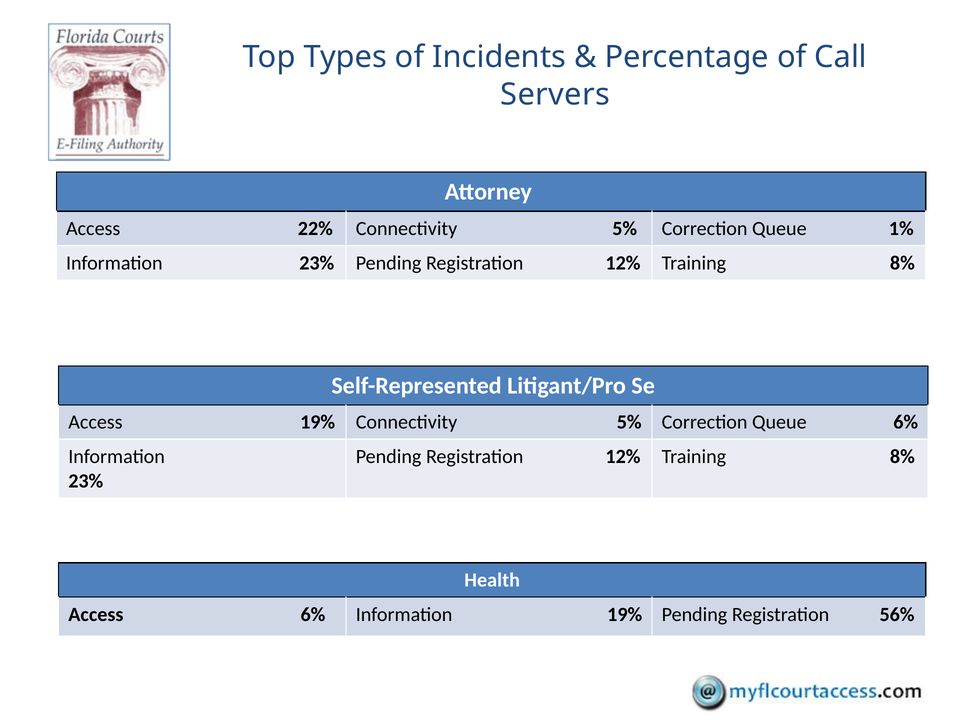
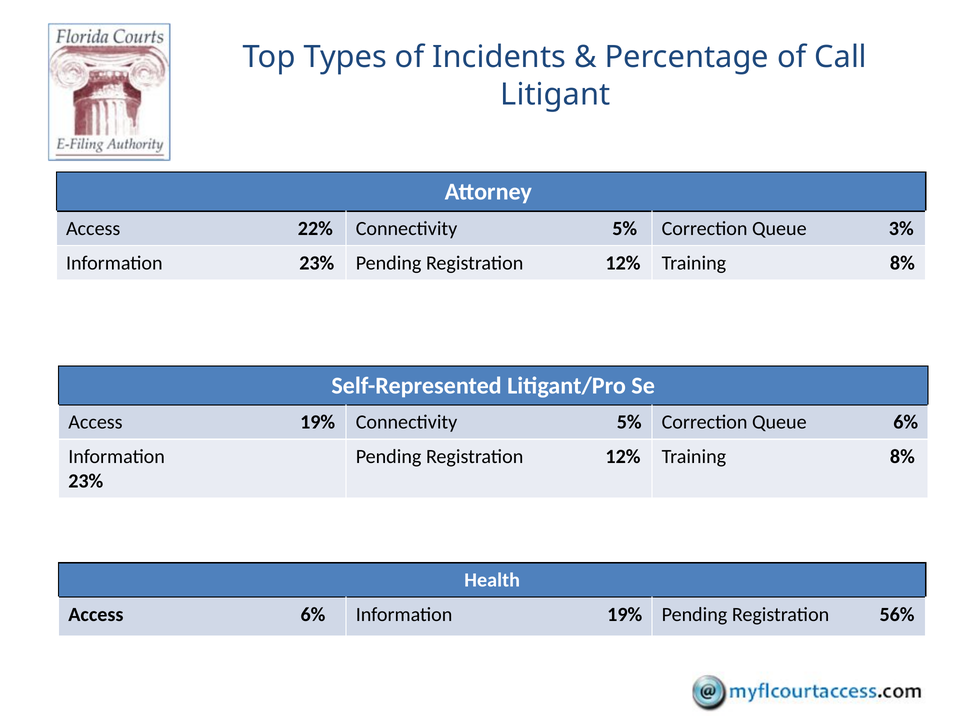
Servers: Servers -> Litigant (555, 95)
1%: 1% -> 3% (901, 229)
